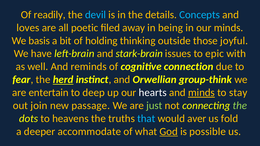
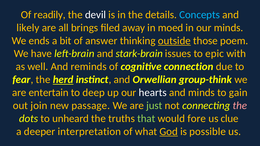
devil colour: light blue -> white (96, 15)
loves: loves -> likely (28, 28)
poetic: poetic -> brings (85, 28)
being: being -> moed (171, 28)
basis: basis -> ends (39, 41)
holding: holding -> answer (101, 41)
outside underline: none -> present (174, 41)
joyful: joyful -> poem (234, 41)
minds underline: present -> none (201, 93)
stay: stay -> gain (238, 93)
the colour: light green -> pink (240, 106)
heavens: heavens -> unheard (71, 119)
that colour: light blue -> light green (146, 119)
aver: aver -> fore (197, 119)
fold: fold -> clue (230, 119)
accommodate: accommodate -> interpretation (89, 132)
